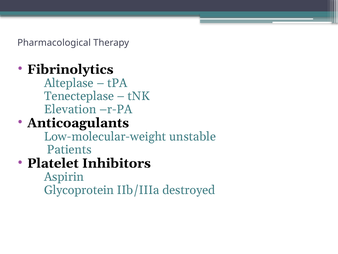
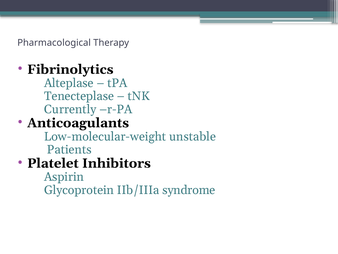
Elevation: Elevation -> Currently (70, 109)
destroyed: destroyed -> syndrome (189, 190)
